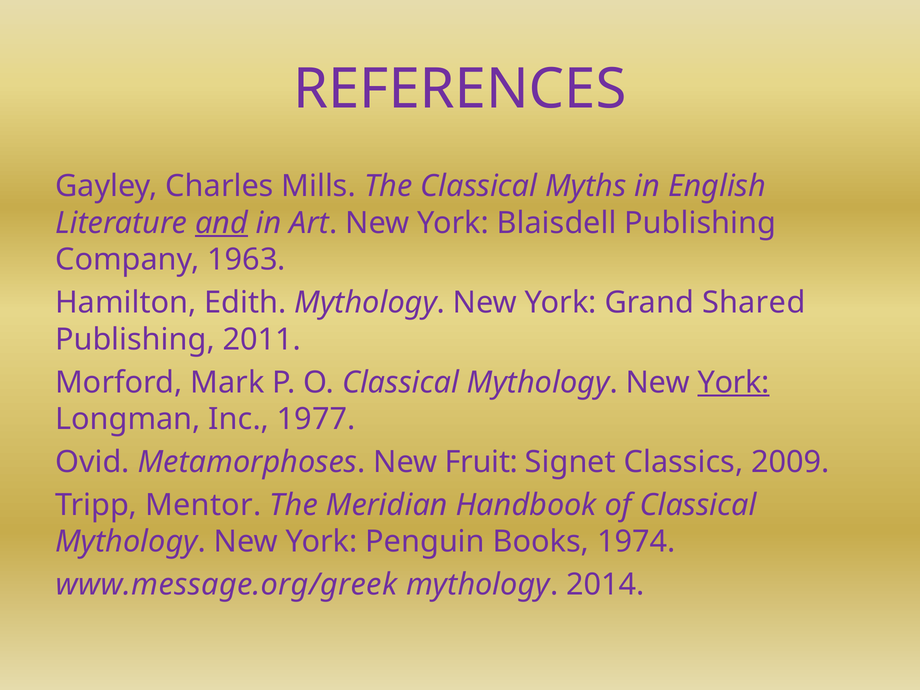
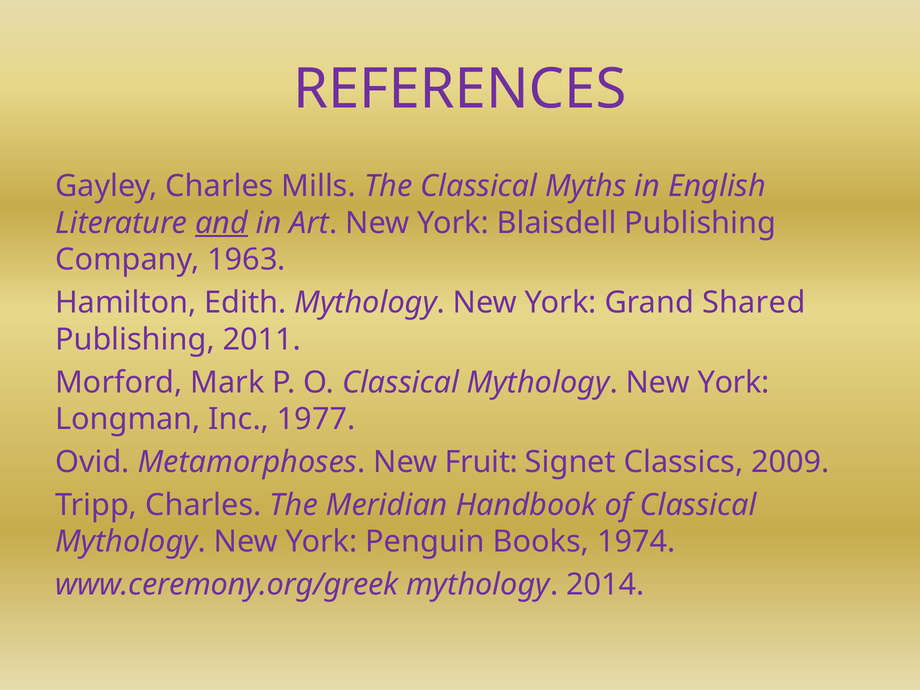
York underline: present -> none (734, 382)
Tripp Mentor: Mentor -> Charles (203, 505)
www.message.org/greek: www.message.org/greek -> www.ceremony.org/greek (227, 585)
